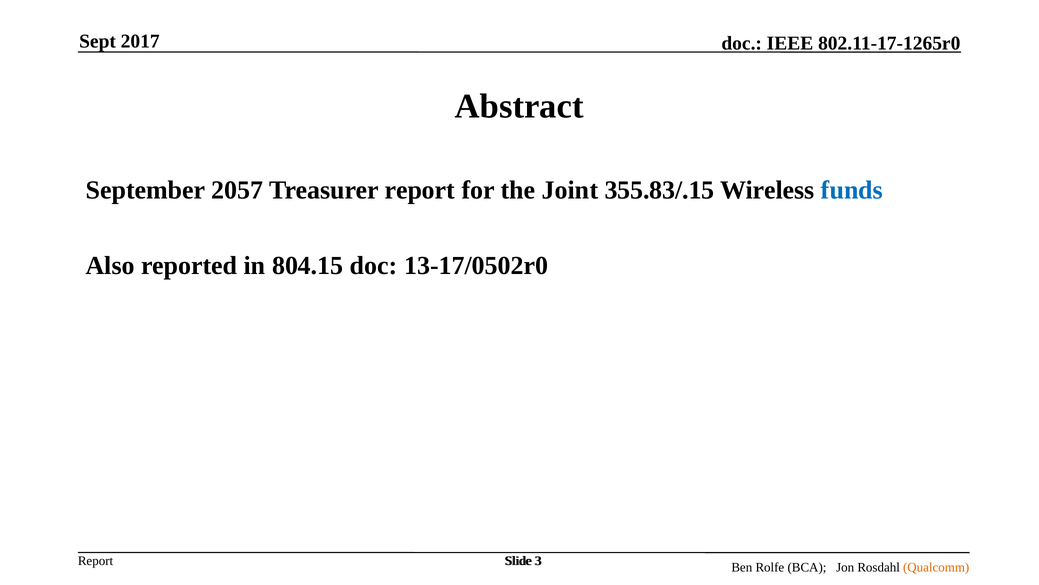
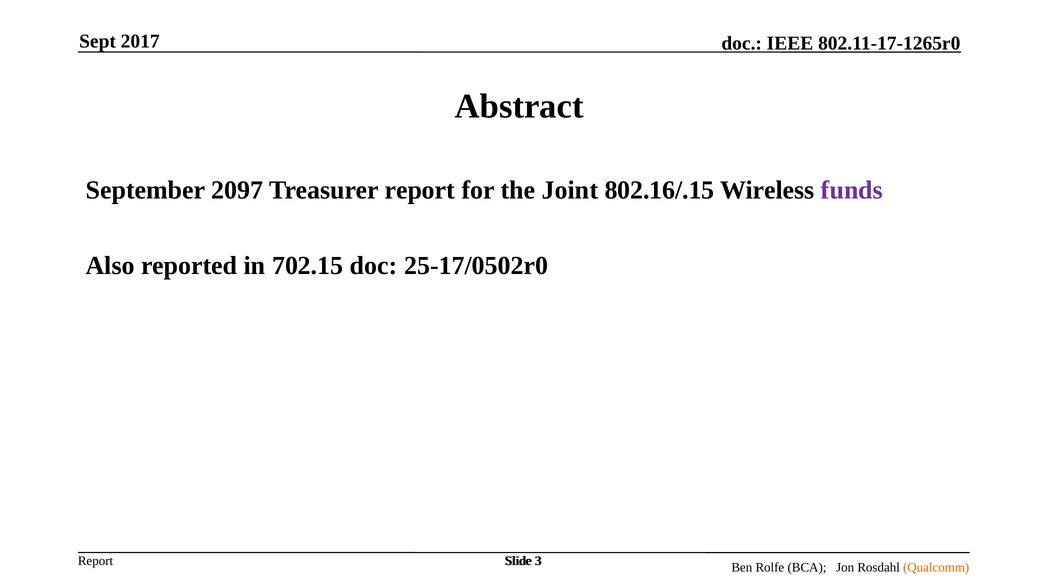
2057: 2057 -> 2097 (237, 190)
355.83/.15: 355.83/.15 -> 802.16/.15 (660, 190)
funds colour: blue -> purple (852, 190)
804.15: 804.15 -> 702.15 (308, 266)
13-17/0502r0: 13-17/0502r0 -> 25-17/0502r0 (476, 266)
